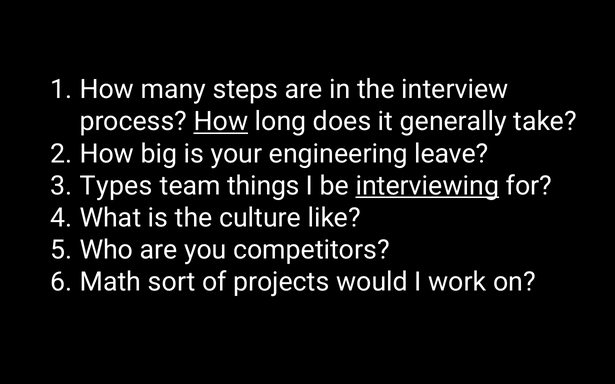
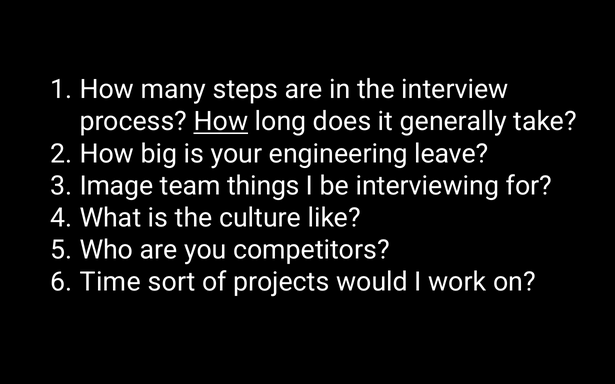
Types: Types -> Image (116, 186)
interviewing underline: present -> none (427, 186)
Math: Math -> Time (110, 282)
